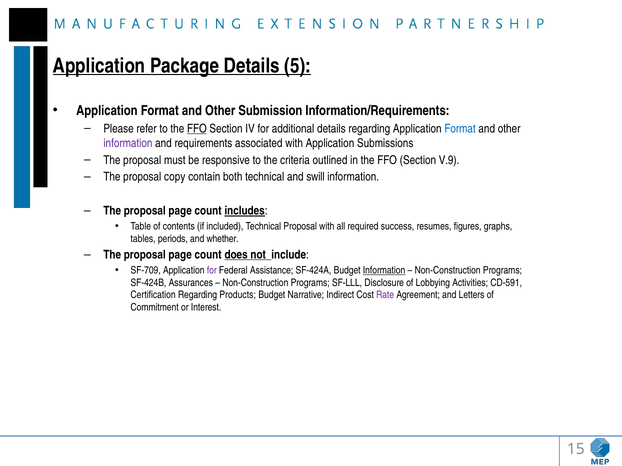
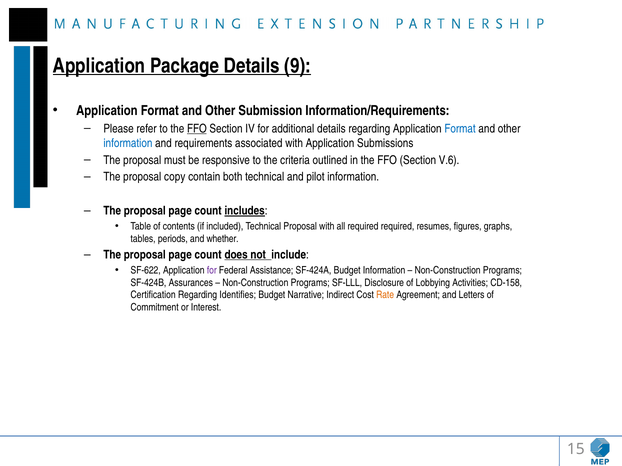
5: 5 -> 9 (298, 66)
information colour: purple -> blue (128, 143)
V.9: V.9 -> V.6 (449, 160)
swill: swill -> pilot (315, 177)
required success: success -> required (398, 227)
SF-709: SF-709 -> SF-622 (146, 271)
Information underline: present -> none (384, 271)
CD-591: CD-591 -> CD-158 (506, 283)
Products: Products -> Identifies (238, 295)
Rate colour: purple -> orange (385, 295)
